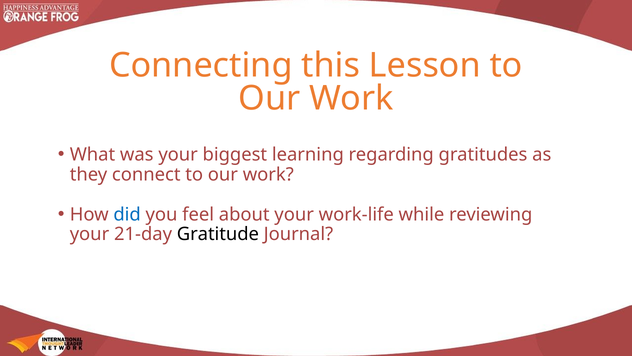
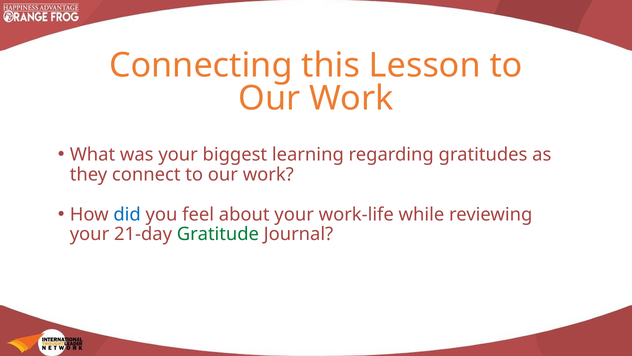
Gratitude colour: black -> green (218, 234)
